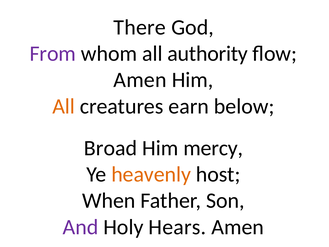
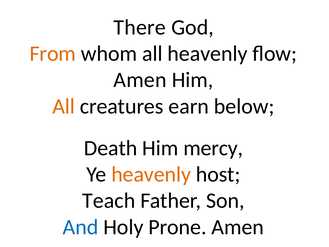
From colour: purple -> orange (53, 54)
all authority: authority -> heavenly (207, 54)
Broad: Broad -> Death (111, 148)
When: When -> Teach (109, 201)
And colour: purple -> blue (81, 227)
Hears: Hears -> Prone (177, 227)
